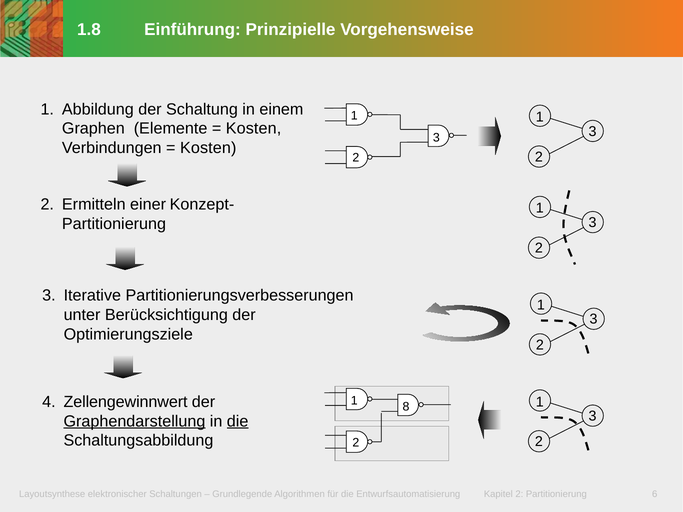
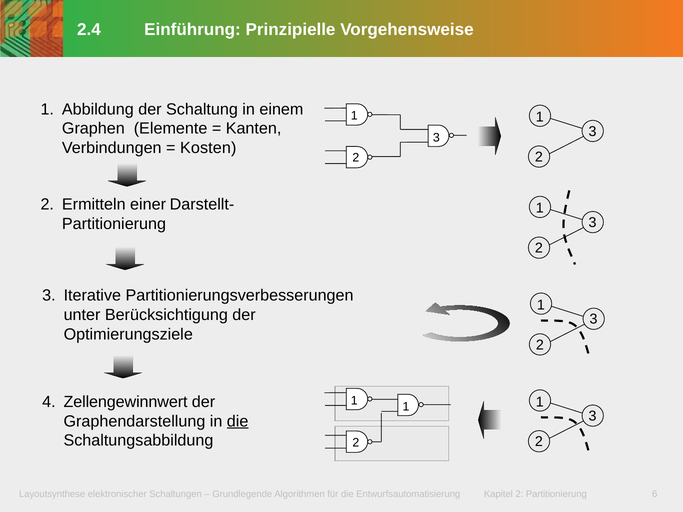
1.8: 1.8 -> 2.4 (89, 30)
Kosten: Kosten -> Kanten (254, 129)
Konzept-: Konzept- -> Darstellt- (202, 205)
8: 8 -> 1 (406, 407)
Graphendarstellung underline: present -> none (134, 421)
